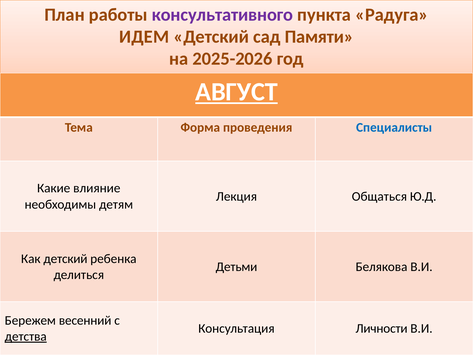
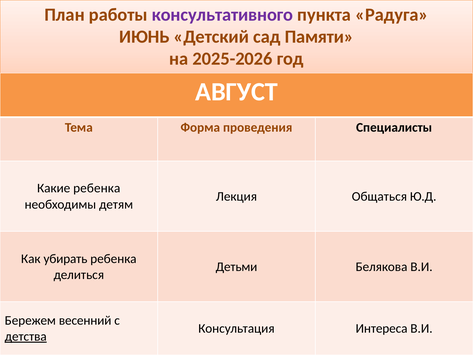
ИДЕМ: ИДЕМ -> ИЮНЬ (144, 37)
АВГУСТ underline: present -> none (237, 92)
Специалисты colour: blue -> black (394, 128)
Какие влияние: влияние -> ребенка (97, 188)
Как детский: детский -> убирать (65, 258)
Личности: Личности -> Интереса (382, 328)
